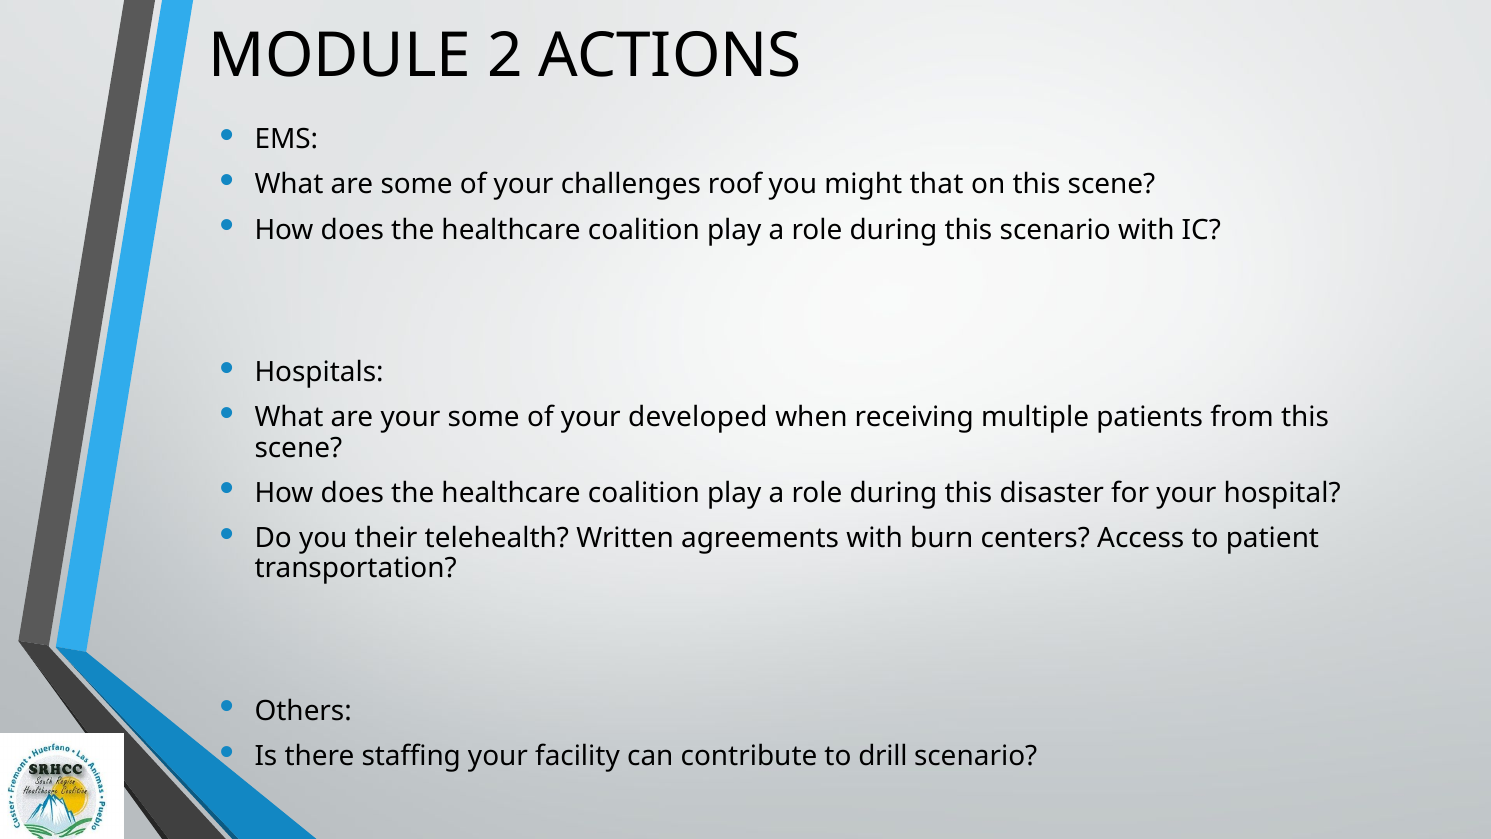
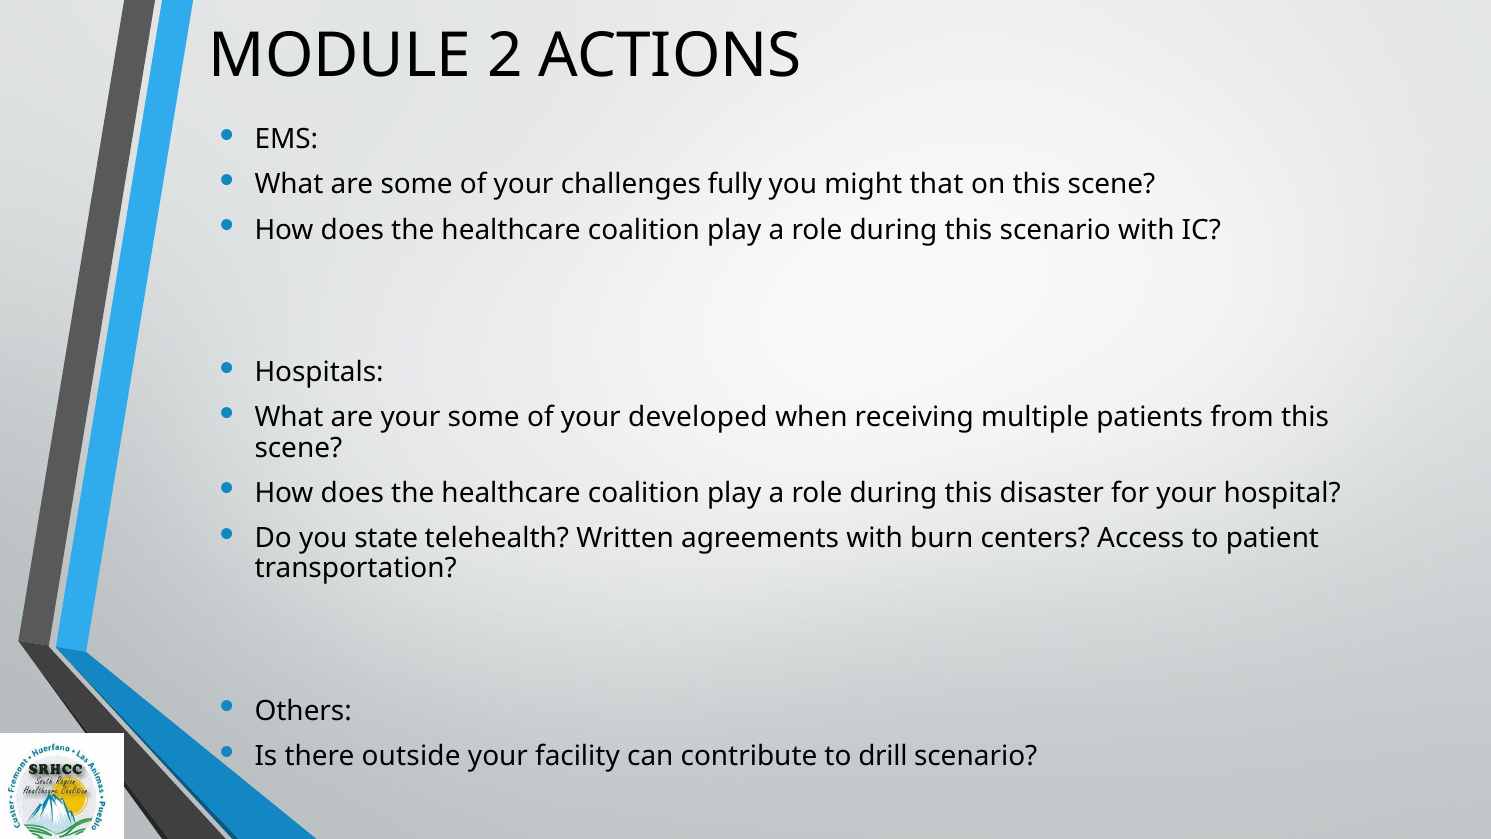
roof: roof -> fully (735, 185)
their: their -> state (386, 538)
staffing: staffing -> outside (411, 756)
